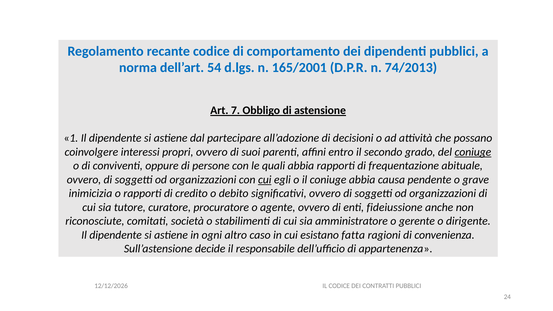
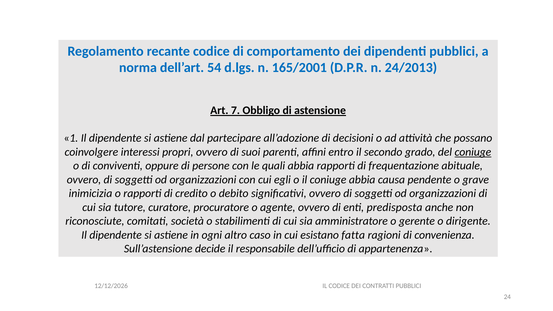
74/2013: 74/2013 -> 24/2013 (411, 68)
cui underline: present -> none (265, 180)
fideiussione: fideiussione -> predisposta (395, 207)
